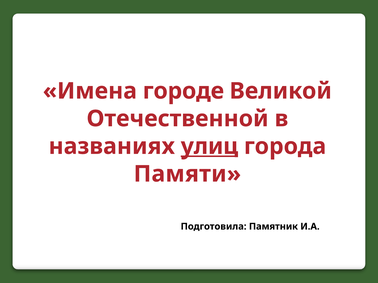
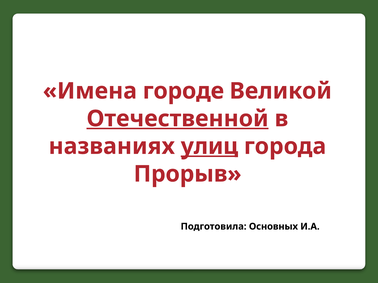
Отечественной underline: none -> present (178, 119)
Памяти: Памяти -> Прорыв (188, 174)
Памятник: Памятник -> Основных (273, 227)
